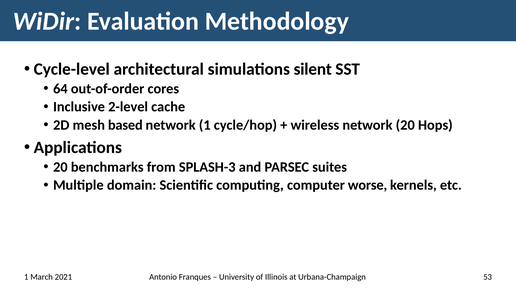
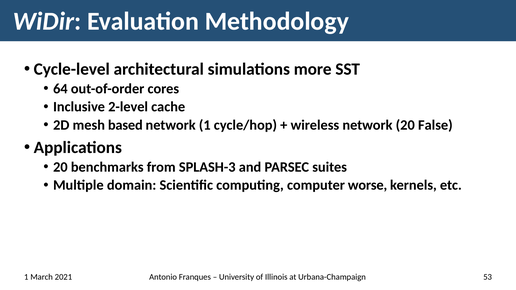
silent: silent -> more (313, 69)
Hops: Hops -> False (435, 125)
